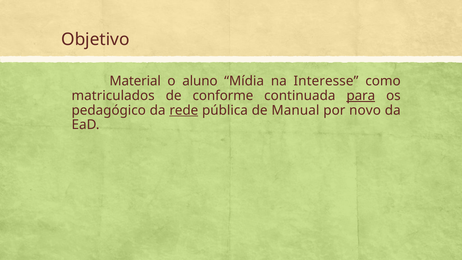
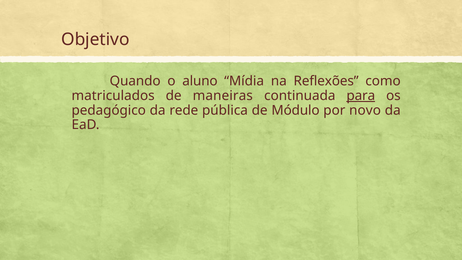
Material: Material -> Quando (135, 81)
Interesse: Interesse -> Reflexões (326, 81)
conforme: conforme -> maneiras (223, 96)
rede underline: present -> none (184, 110)
Manual: Manual -> Módulo (296, 110)
